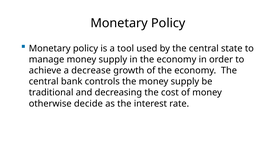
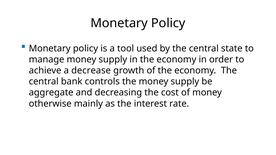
traditional: traditional -> aggregate (51, 93)
decide: decide -> mainly (88, 104)
